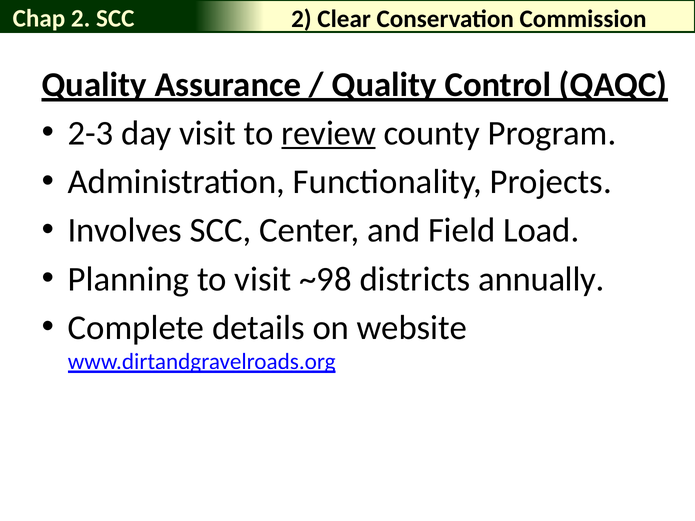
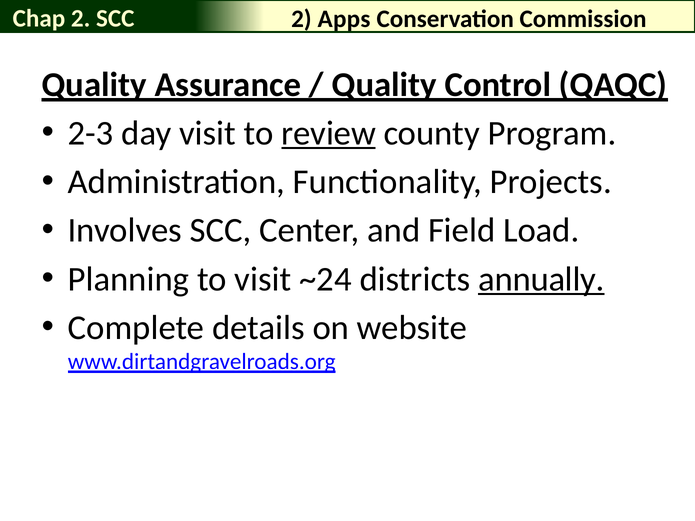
Clear: Clear -> Apps (344, 19)
~98: ~98 -> ~24 (325, 279)
annually underline: none -> present (541, 279)
